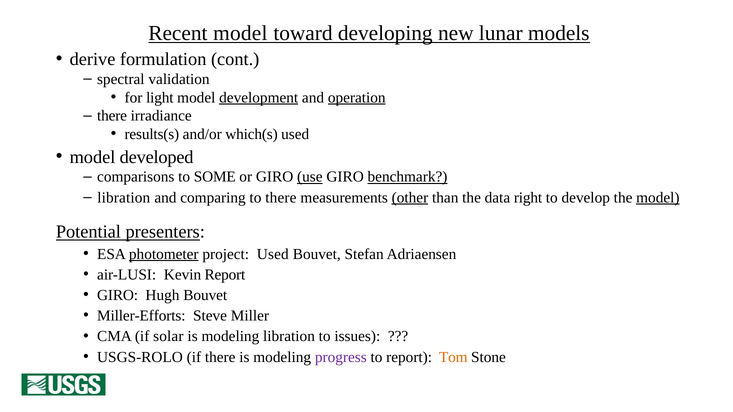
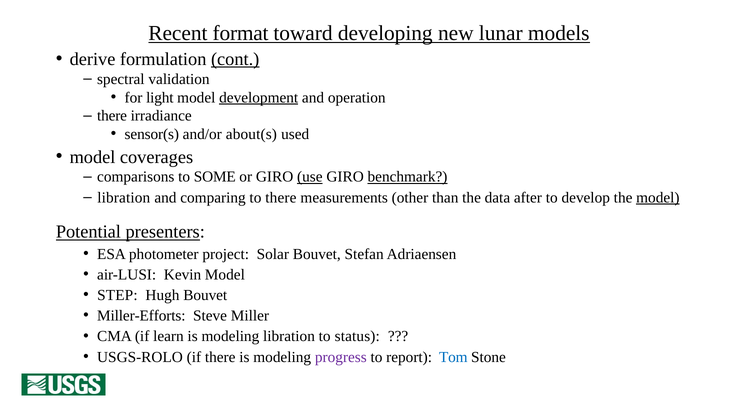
Recent model: model -> format (241, 33)
cont underline: none -> present (235, 59)
operation underline: present -> none (357, 98)
results(s: results(s -> sensor(s (152, 134)
which(s: which(s -> about(s (251, 134)
developed: developed -> coverages (157, 157)
other underline: present -> none (410, 198)
right: right -> after (528, 198)
photometer underline: present -> none (164, 254)
project Used: Used -> Solar (273, 254)
Kevin Report: Report -> Model (225, 275)
GIRO: GIRO -> STEP (117, 295)
solar: solar -> learn (168, 337)
issues: issues -> status (357, 337)
Tom colour: orange -> blue (453, 357)
